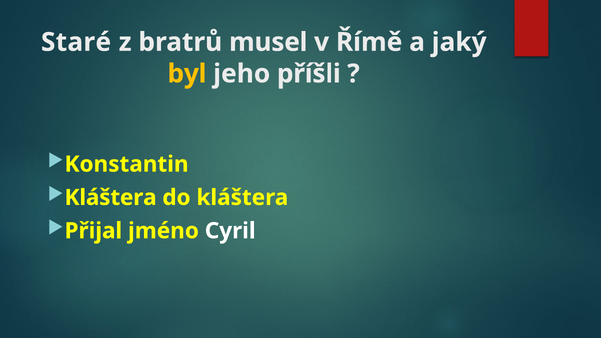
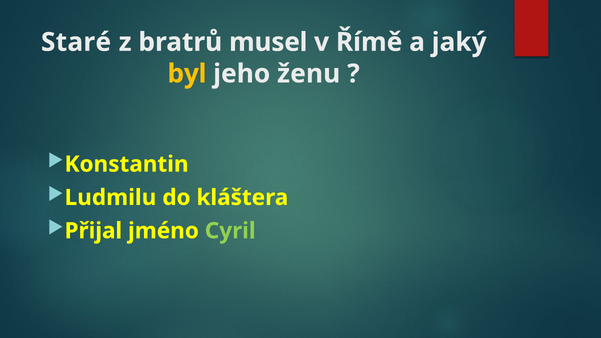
příšli: příšli -> ženu (309, 74)
Kláštera: Kláštera -> Ludmilu (110, 198)
Cyril colour: white -> light green (230, 231)
